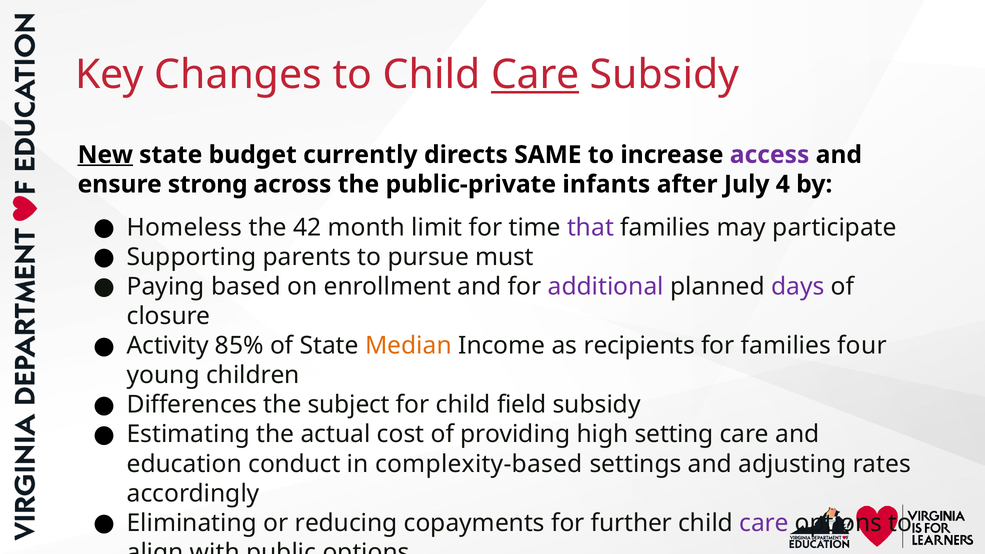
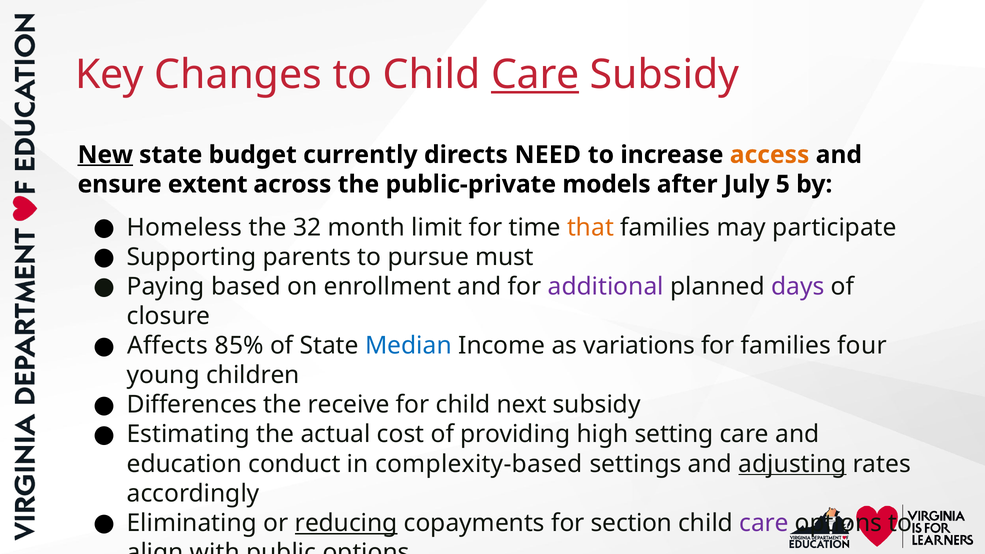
SAME: SAME -> NEED (548, 155)
access colour: purple -> orange (770, 155)
strong: strong -> extent (208, 184)
infants: infants -> models (607, 184)
4: 4 -> 5 (783, 184)
42: 42 -> 32 (307, 228)
that colour: purple -> orange (591, 228)
Activity: Activity -> Affects (168, 346)
Median colour: orange -> blue (408, 346)
recipients: recipients -> variations (639, 346)
subject: subject -> receive (349, 405)
field: field -> next (522, 405)
adjusting underline: none -> present (792, 464)
reducing underline: none -> present (346, 523)
further: further -> section (632, 523)
